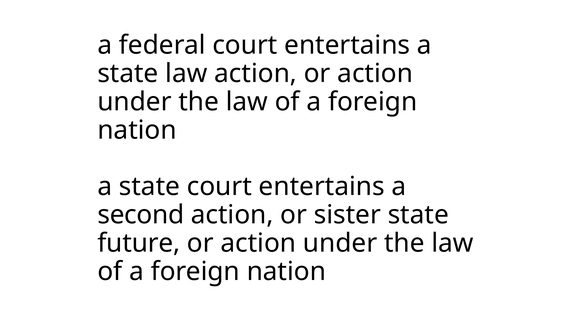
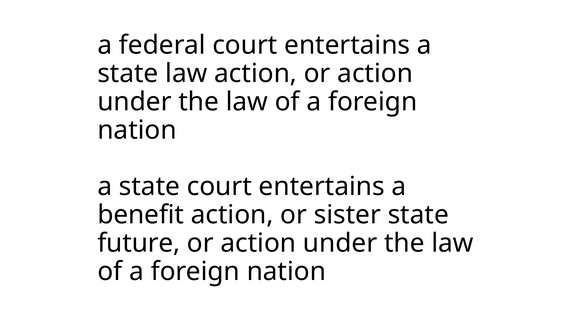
second: second -> benefit (141, 215)
